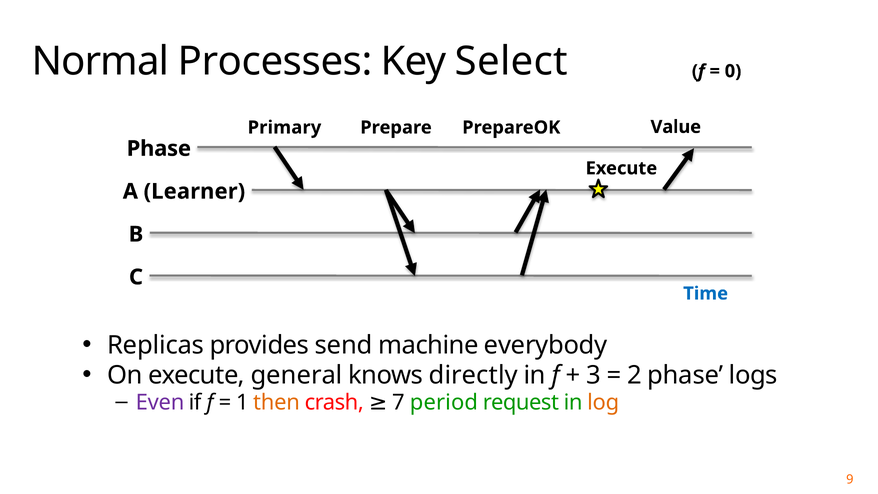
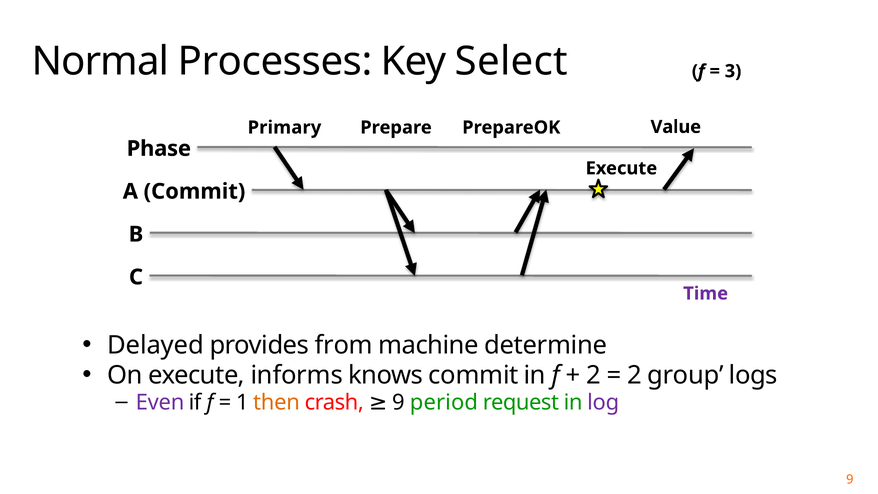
0: 0 -> 3 (733, 71)
A Learner: Learner -> Commit (194, 191)
Time colour: blue -> purple (706, 293)
Replicas: Replicas -> Delayed (156, 345)
send: send -> from (344, 345)
everybody: everybody -> determine (546, 345)
general: general -> informs (297, 375)
knows directly: directly -> commit (474, 375)
3: 3 -> 2 (594, 375)
2 phase: phase -> group (685, 375)
crash 7: 7 -> 9 (398, 402)
log colour: orange -> purple (603, 402)
